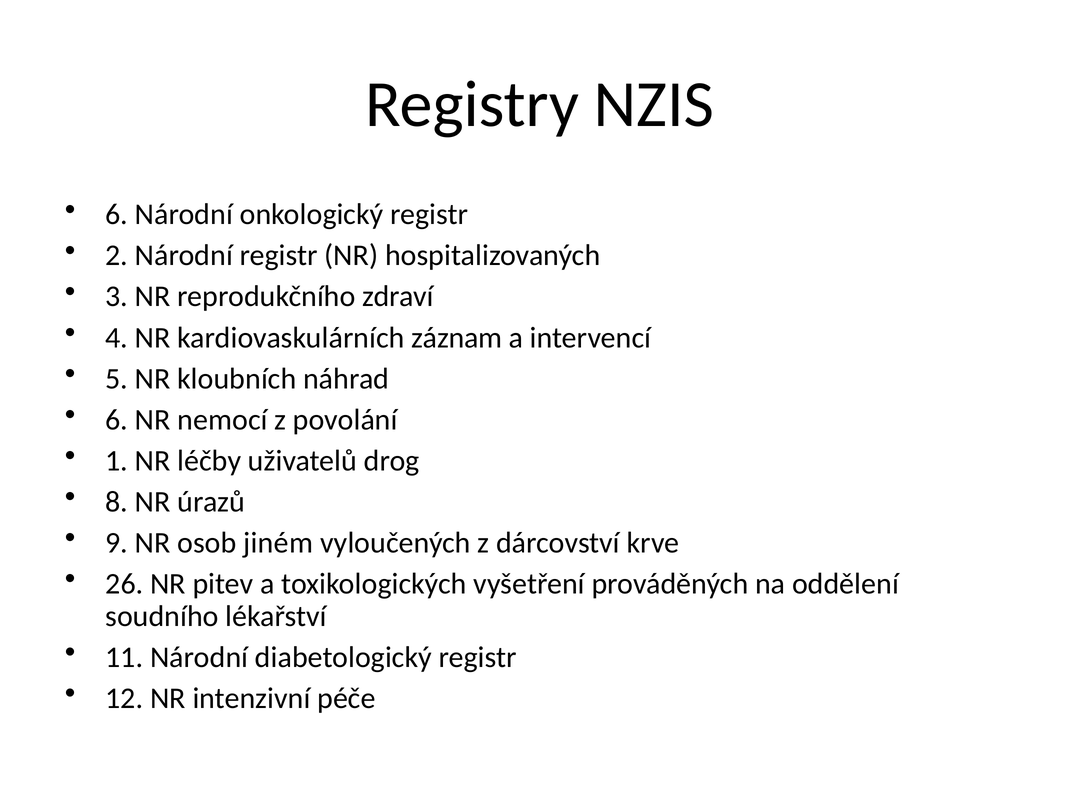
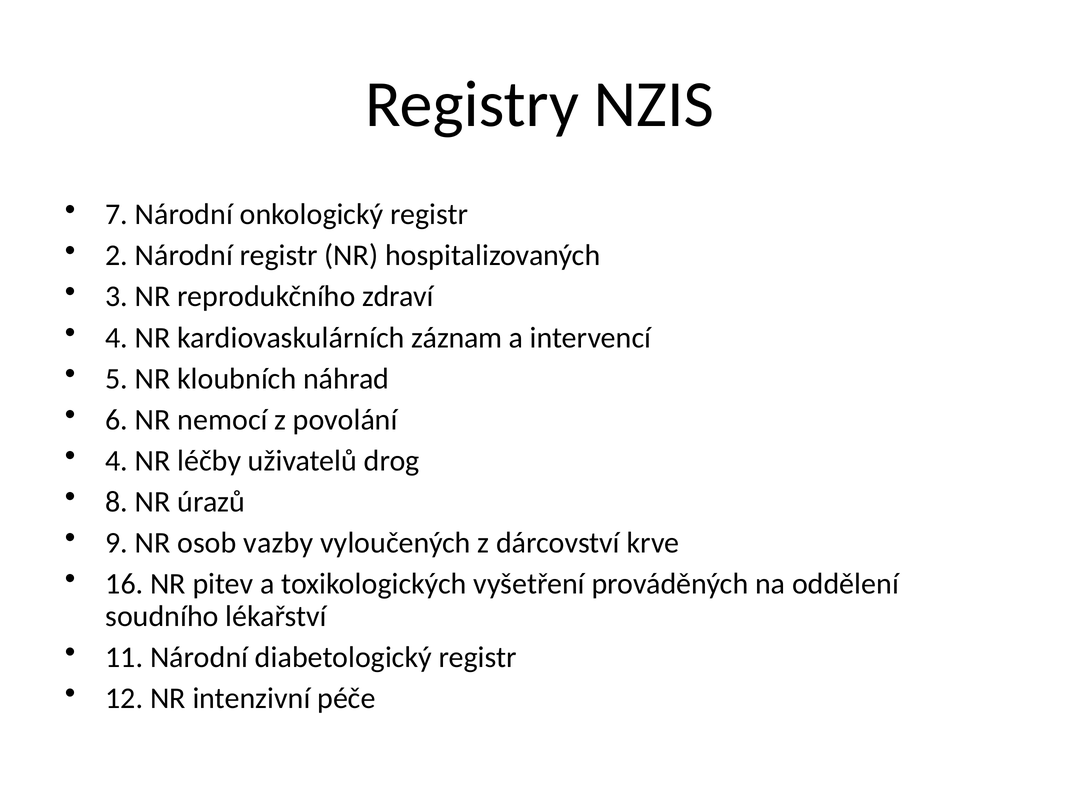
6: 6 -> 7 (117, 215)
1: 1 -> 4 (117, 461)
jiném: jiném -> vazby (278, 543)
26: 26 -> 16 (124, 584)
